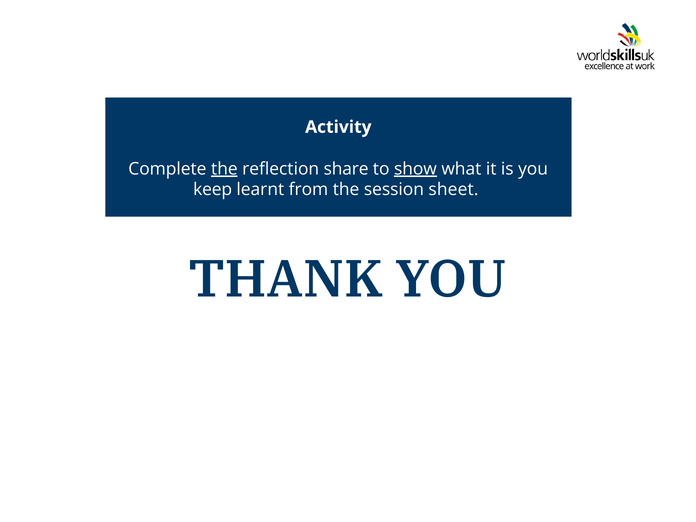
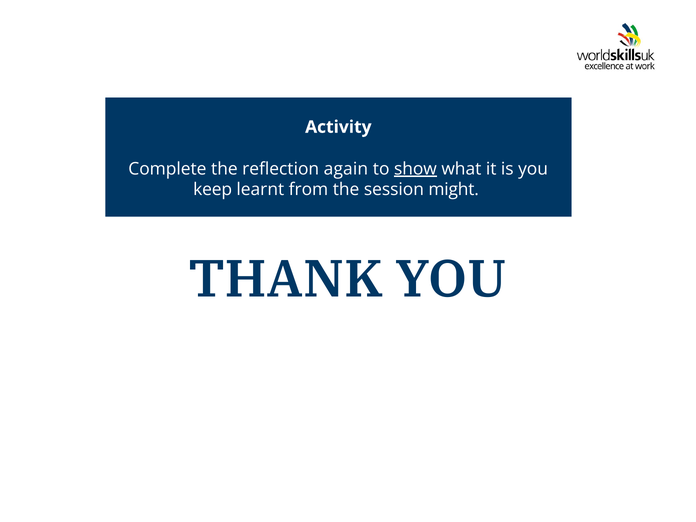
the underline: present -> none (224, 169)
share: share -> again (346, 169)
sheet: sheet -> might (454, 190)
